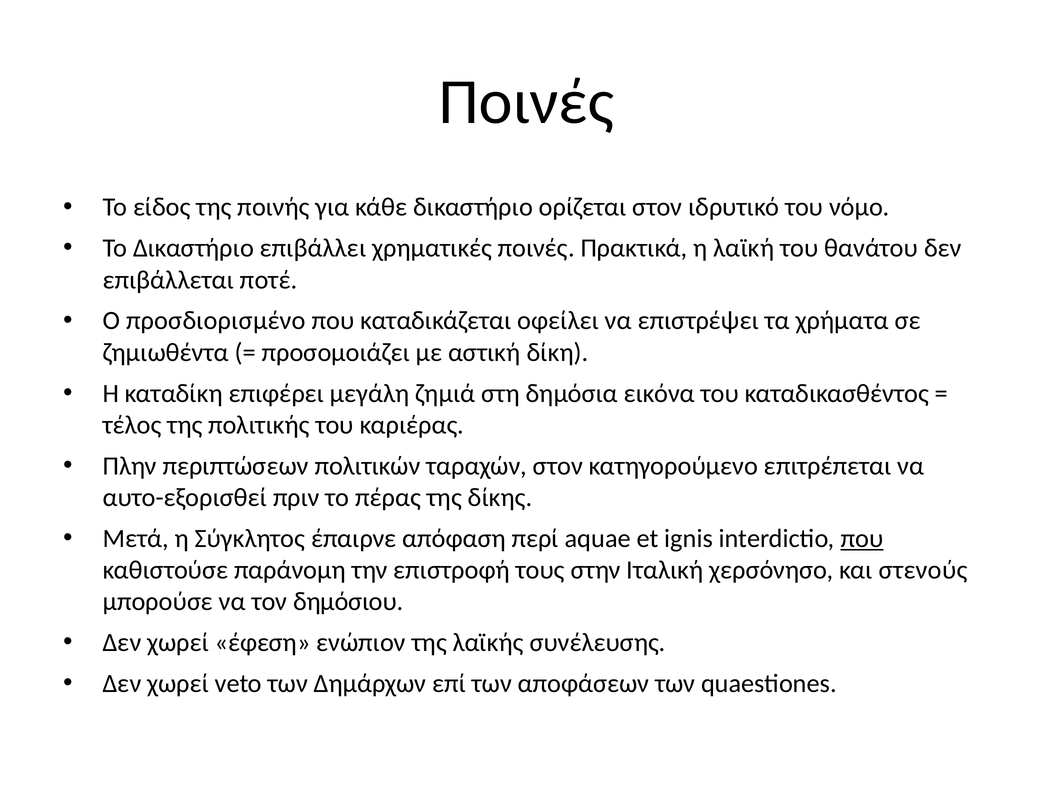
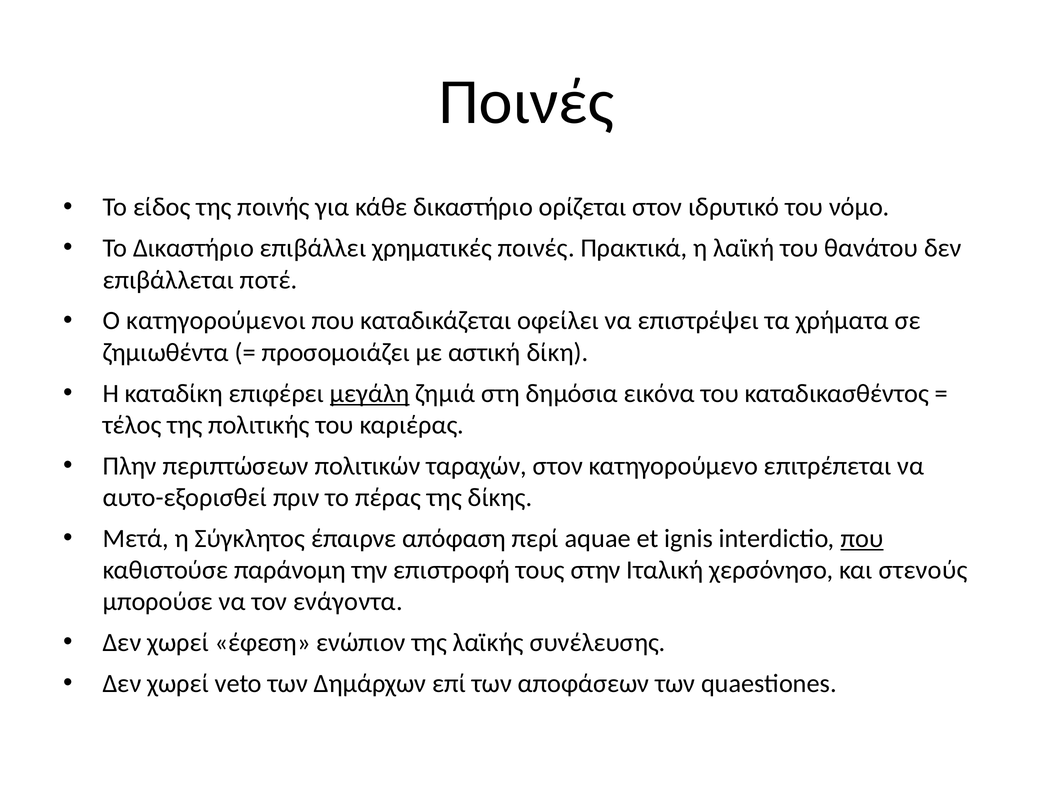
προσδιορισμένο: προσδιορισμένο -> κατηγορούμενοι (216, 321)
μεγάλη underline: none -> present (370, 393)
δημόσιου: δημόσιου -> ενάγοντα (348, 602)
